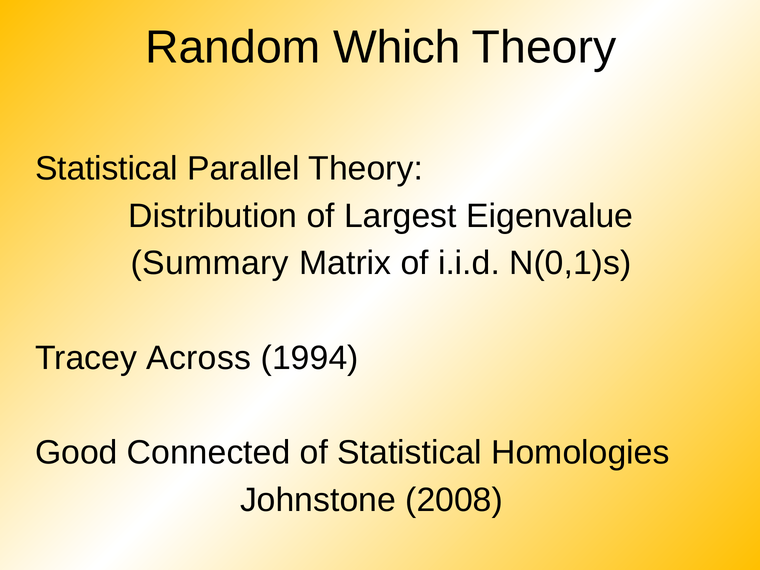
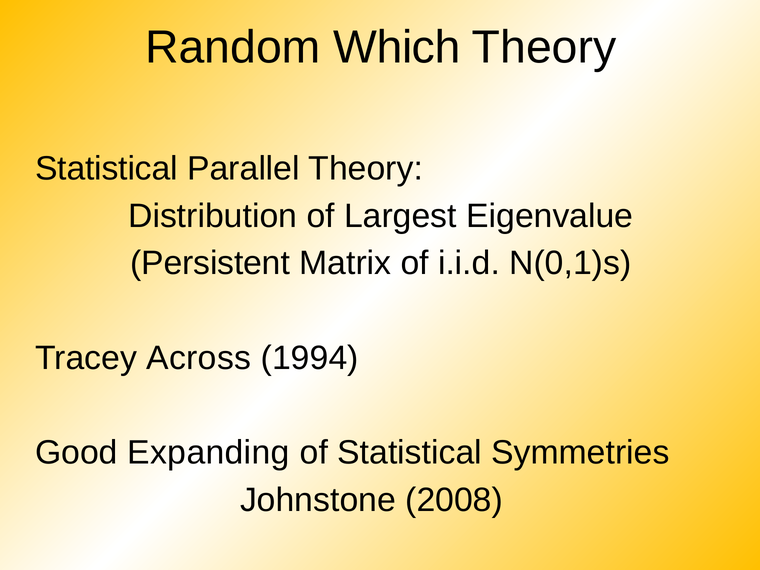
Summary: Summary -> Persistent (210, 263)
Connected: Connected -> Expanding (209, 453)
Homologies: Homologies -> Symmetries (580, 453)
